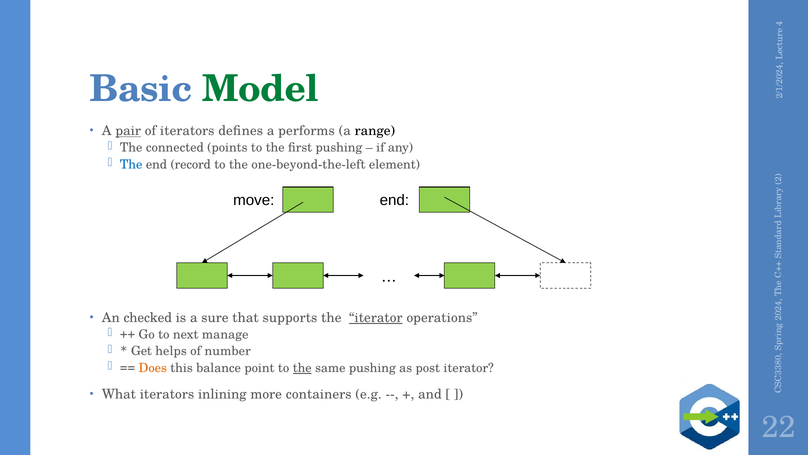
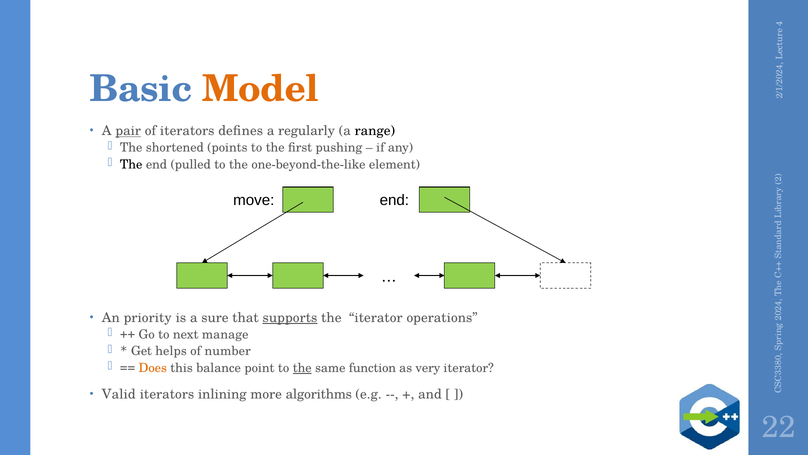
Model colour: green -> orange (260, 89)
performs: performs -> regularly (307, 131)
connected: connected -> shortened (175, 147)
The colour: blue -> black (131, 164)
record: record -> pulled (191, 164)
one-beyond-the-left: one-beyond-the-left -> one-beyond-the-like (308, 164)
checked: checked -> priority (148, 317)
supports underline: none -> present (290, 317)
iterator underline: present -> none (376, 317)
same pushing: pushing -> function (372, 368)
post: post -> very (428, 368)
What: What -> Valid (119, 394)
containers: containers -> algorithms (319, 394)
